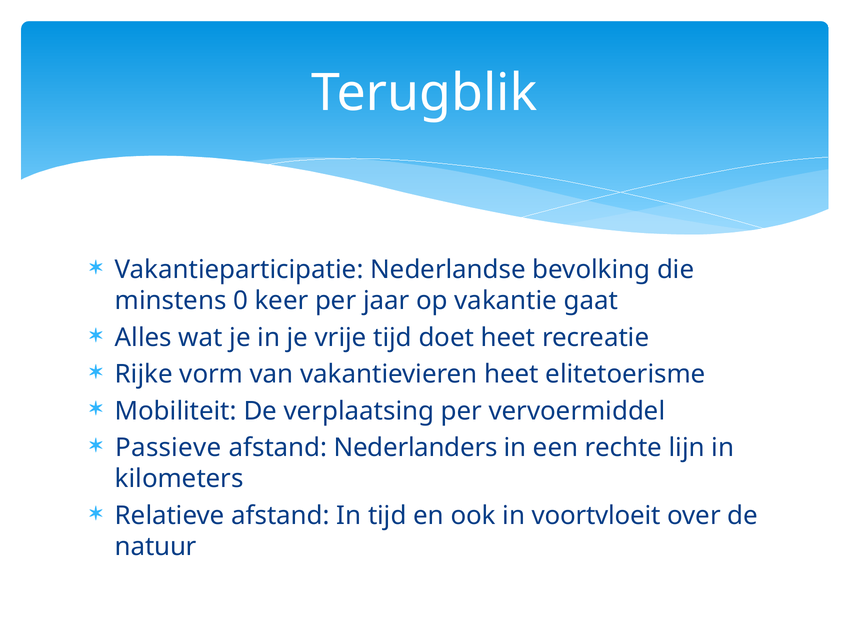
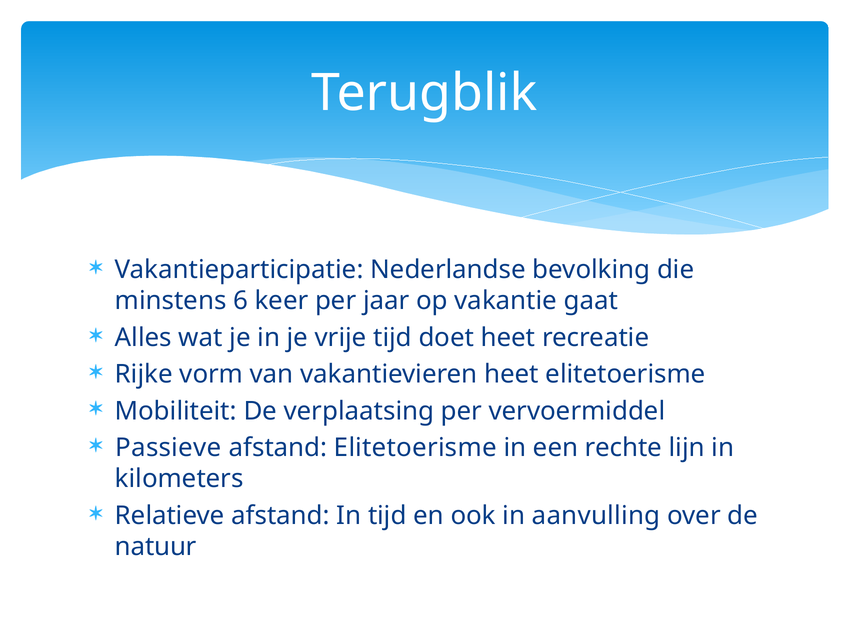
0: 0 -> 6 (241, 301)
afstand Nederlanders: Nederlanders -> Elitetoerisme (415, 448)
voortvloeit: voortvloeit -> aanvulling (596, 516)
